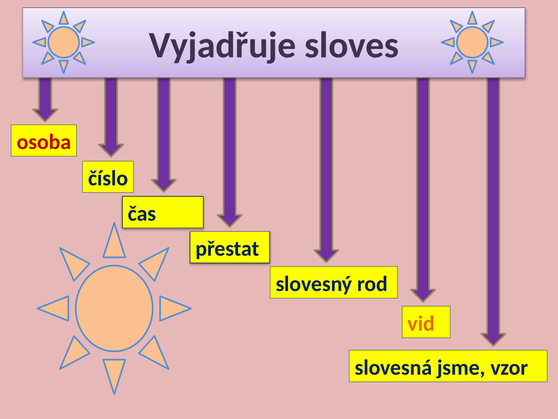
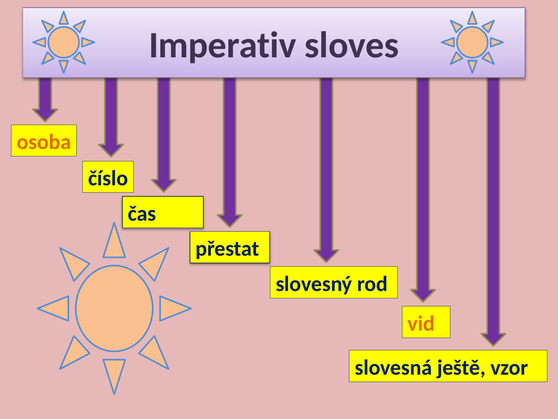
Vyjadřuje: Vyjadřuje -> Imperativ (223, 45)
osoba colour: red -> orange (44, 142)
jsme: jsme -> ještě (461, 367)
